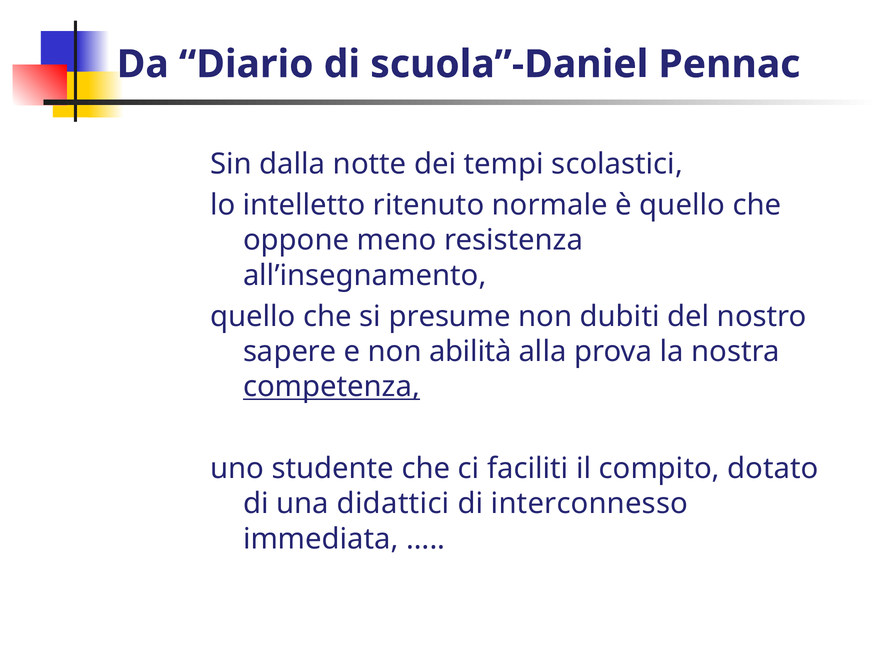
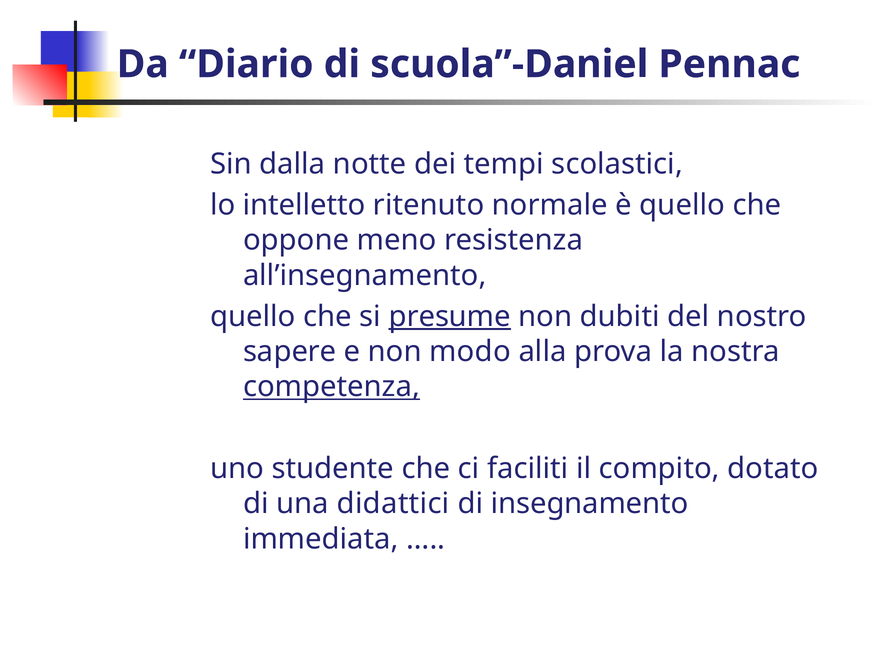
presume underline: none -> present (450, 316)
abilità: abilità -> modo (470, 352)
interconnesso: interconnesso -> insegnamento (590, 504)
